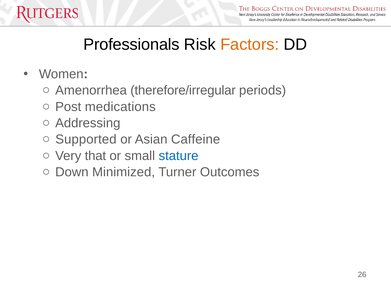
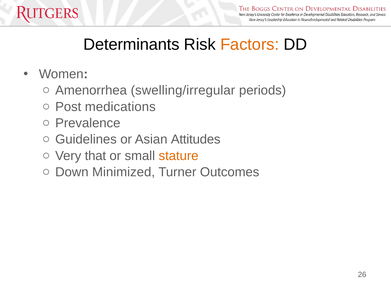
Professionals: Professionals -> Determinants (131, 44)
therefore/irregular: therefore/irregular -> swelling/irregular (183, 90)
Addressing: Addressing -> Prevalence (88, 123)
Supported: Supported -> Guidelines (86, 140)
Caffeine: Caffeine -> Attitudes (196, 140)
stature colour: blue -> orange (179, 156)
